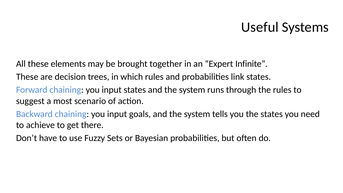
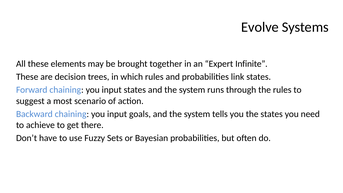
Useful: Useful -> Evolve (260, 27)
